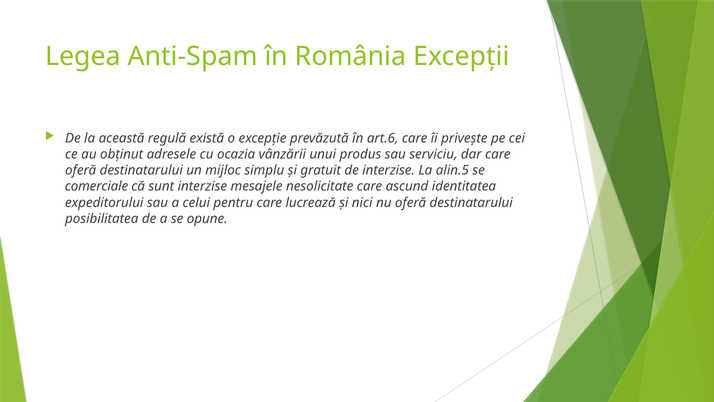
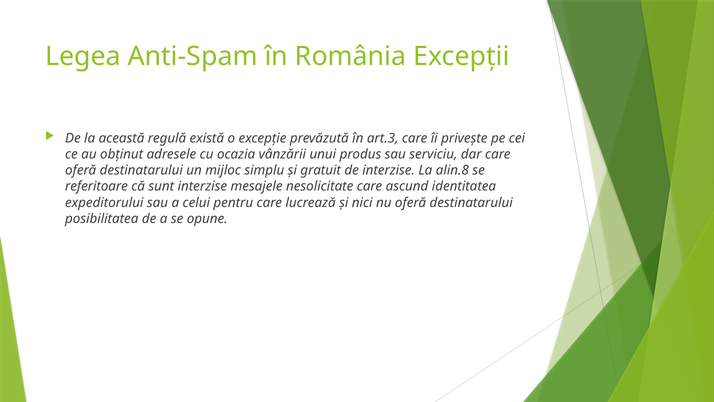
art.6: art.6 -> art.3 (383, 138)
alin.5: alin.5 -> alin.8 (452, 170)
comerciale: comerciale -> referitoare (96, 186)
